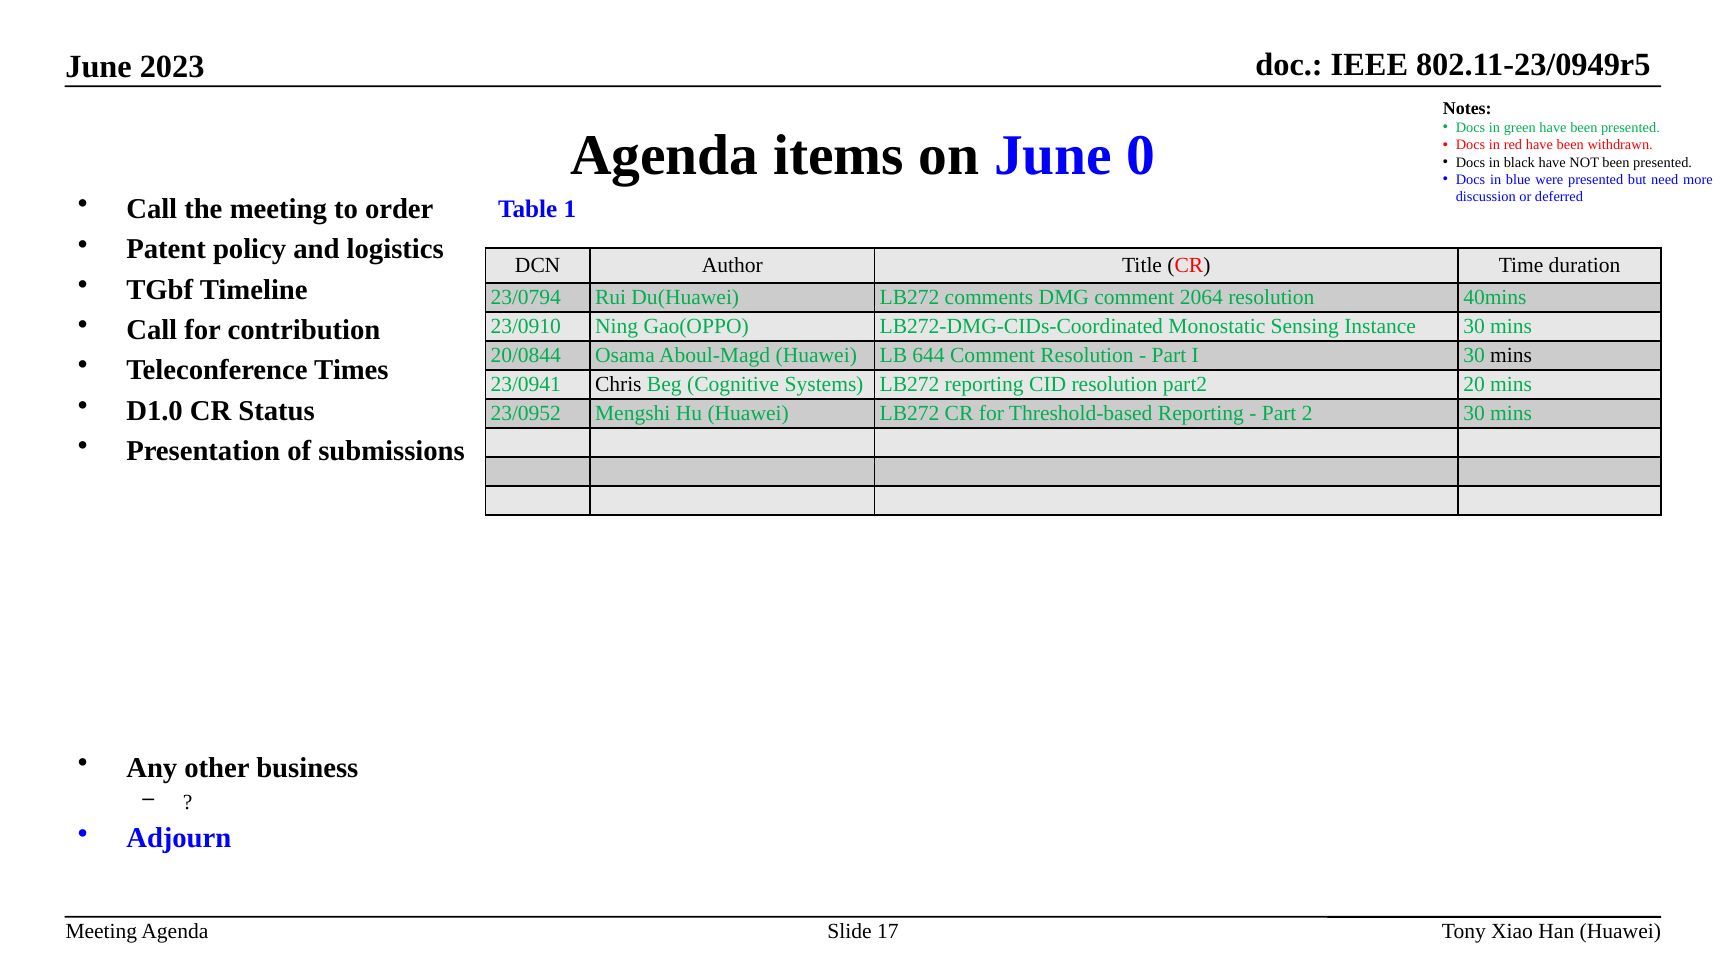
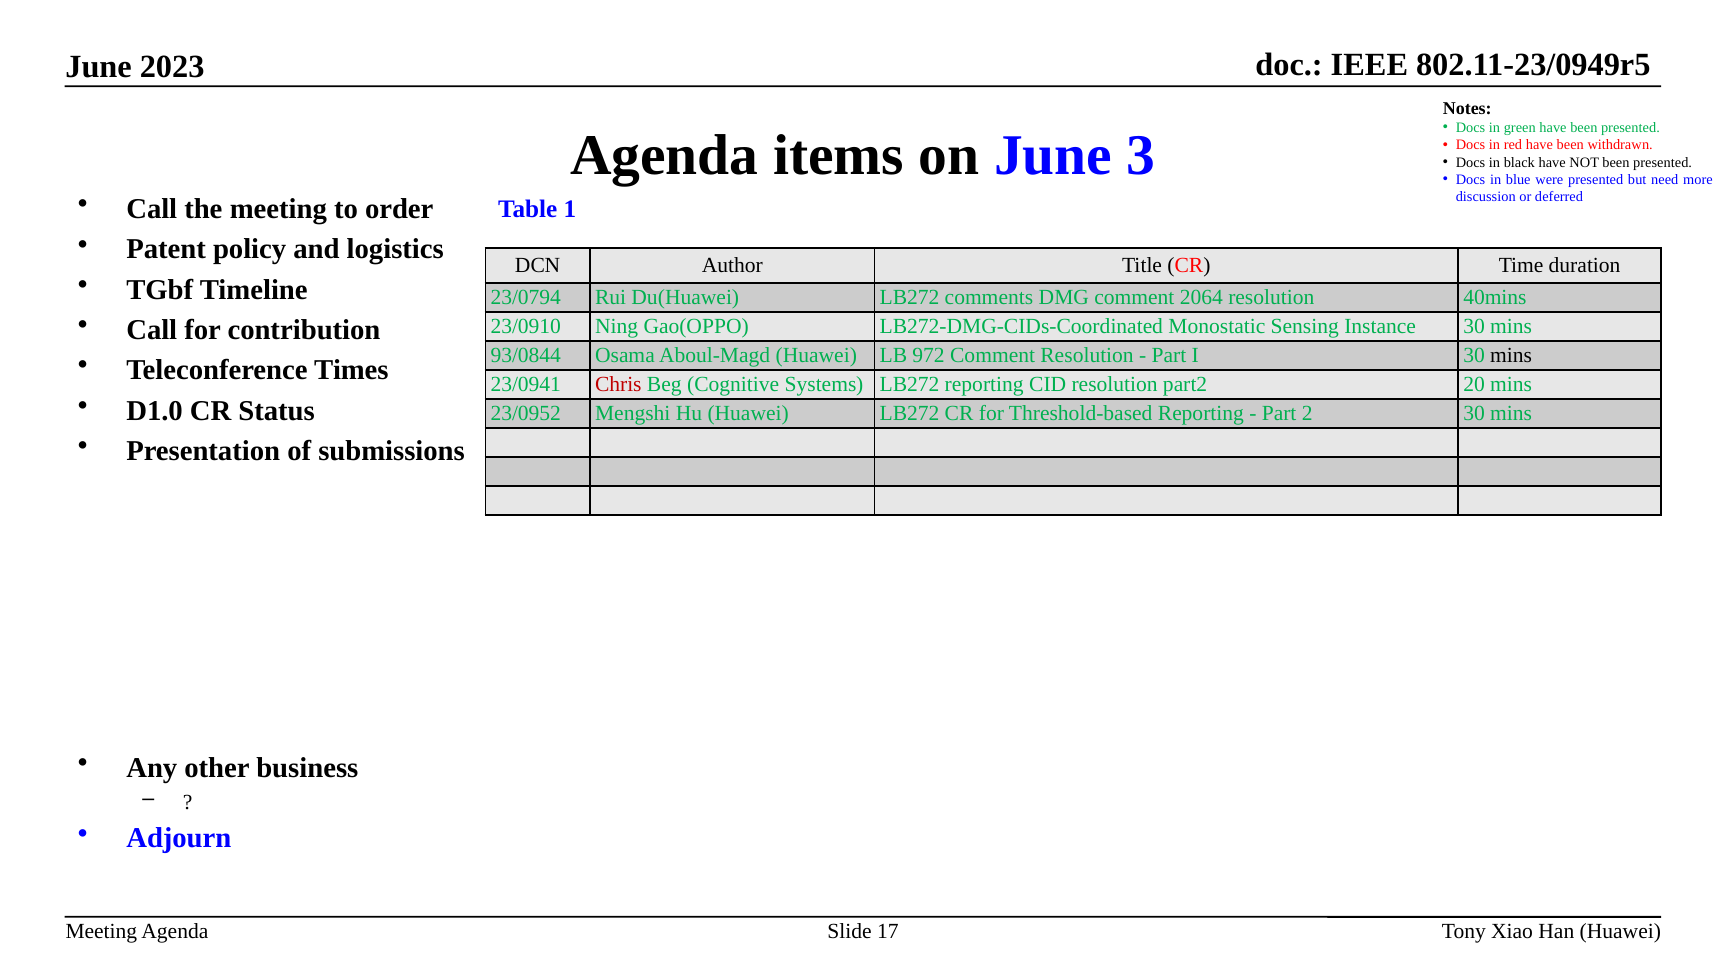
0: 0 -> 3 (1141, 155)
20/0844: 20/0844 -> 93/0844 (526, 355)
644: 644 -> 972 (929, 355)
Chris colour: black -> red (618, 384)
